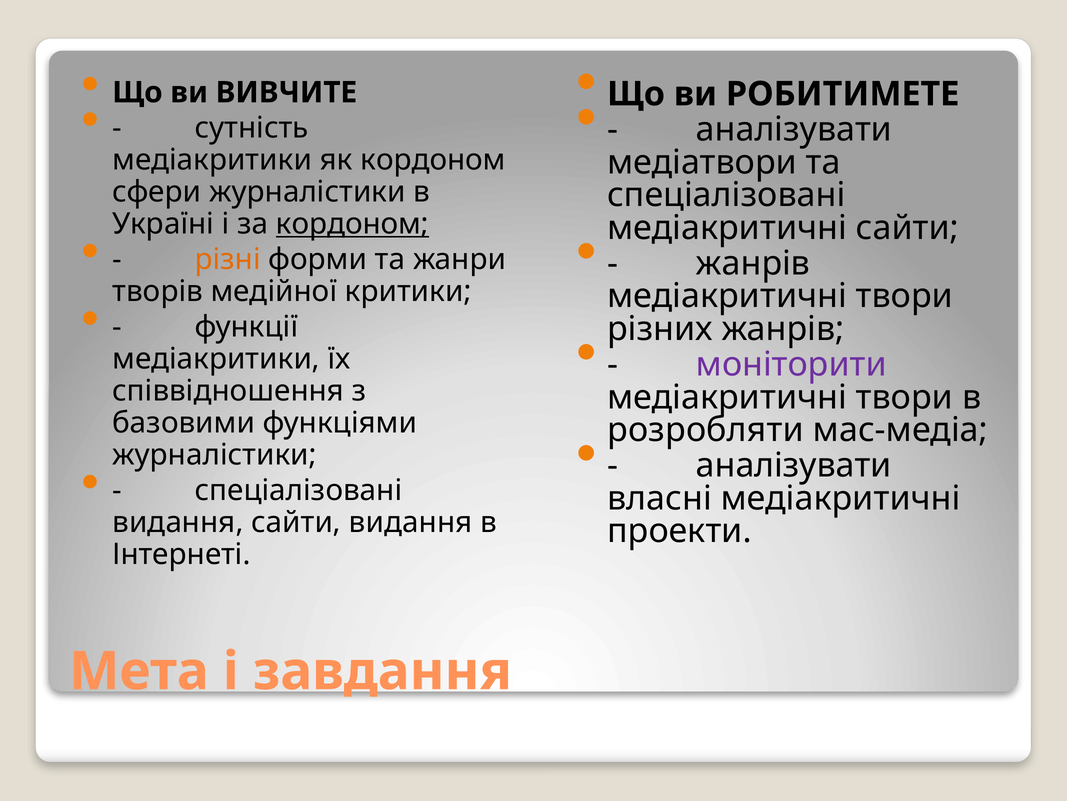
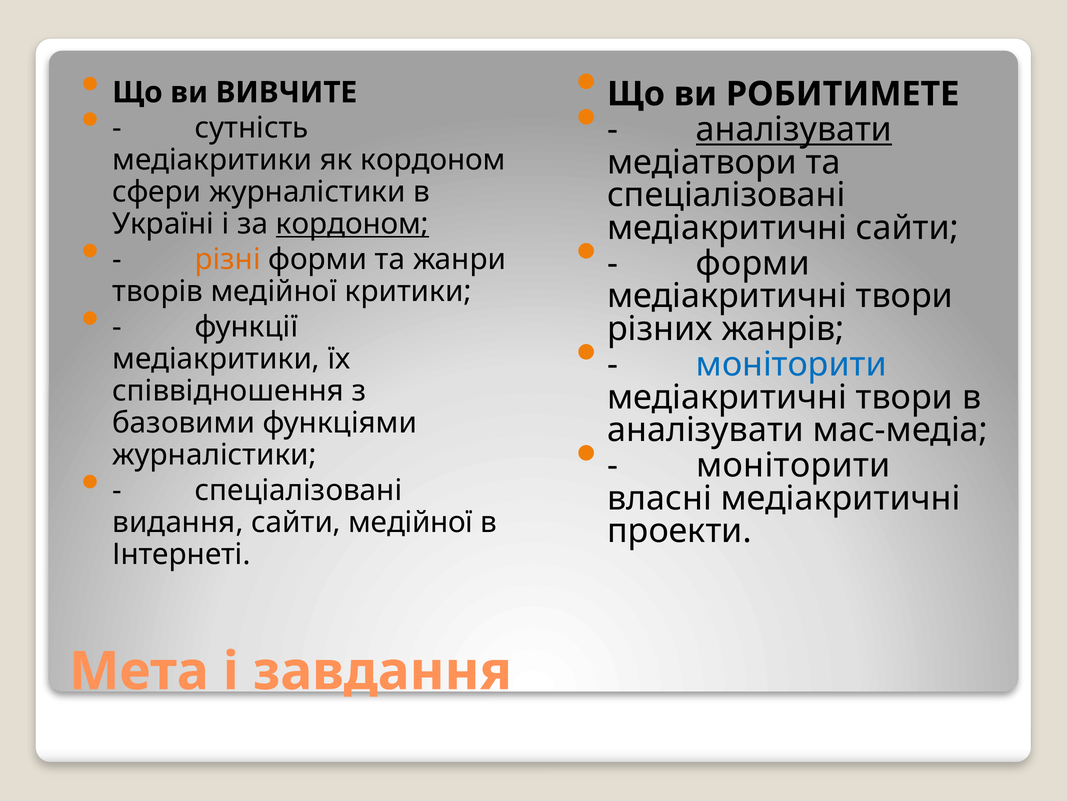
аналізувати underline: none -> present (794, 130)
жанрів: жанрів -> форми (753, 263)
моніторити colour: purple -> blue (791, 364)
розробляти: розробляти -> аналізувати (706, 430)
аналізувати: аналізувати -> моніторити (793, 465)
сайти видання: видання -> медійної (411, 522)
